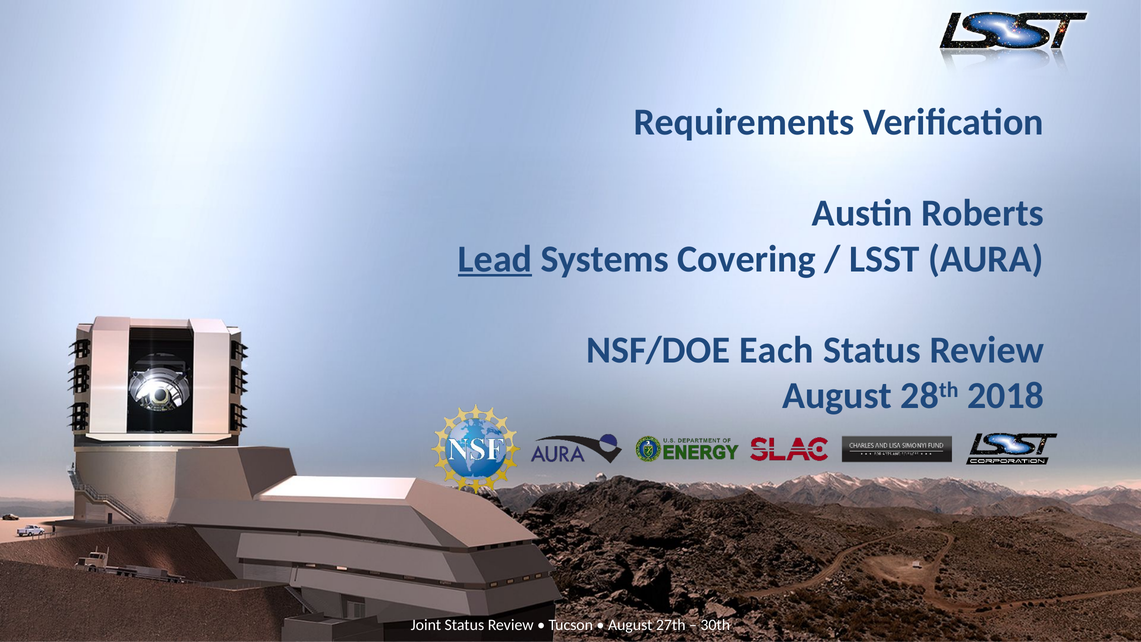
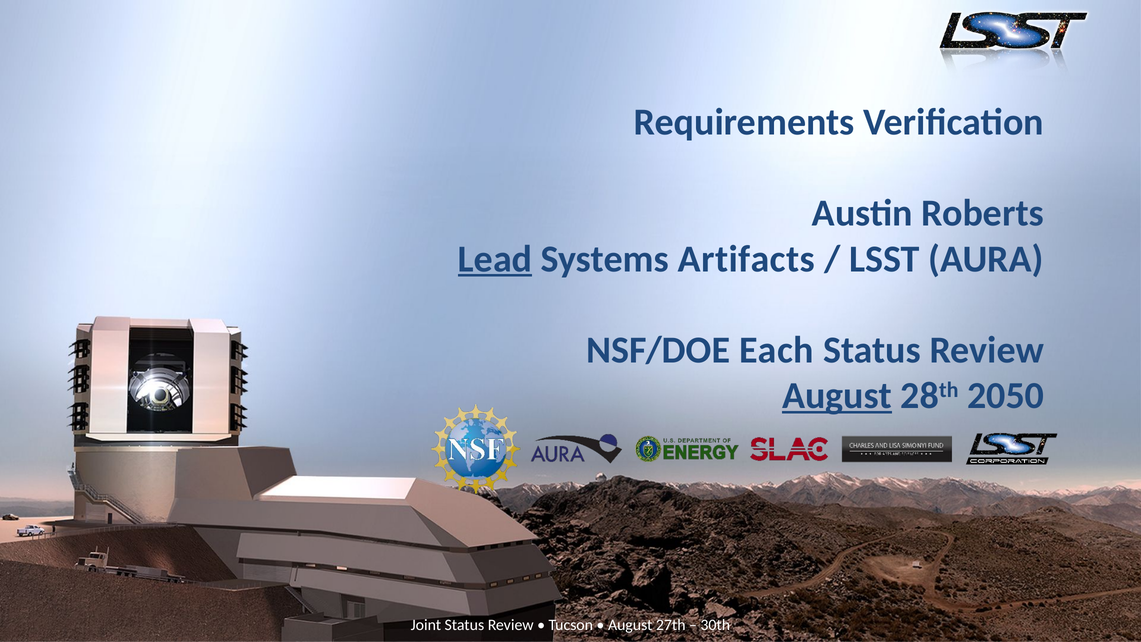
Covering: Covering -> Artifacts (746, 259)
August underline: none -> present (837, 396)
2018: 2018 -> 2050 (1006, 396)
